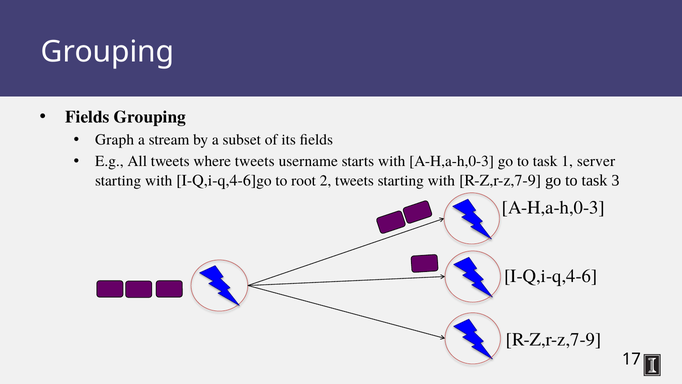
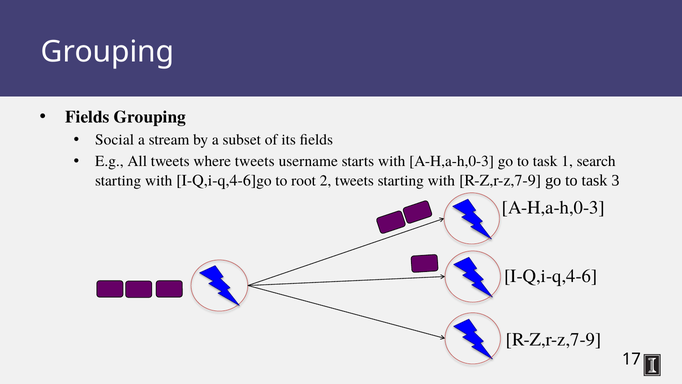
Graph: Graph -> Social (115, 140)
server: server -> search (596, 161)
